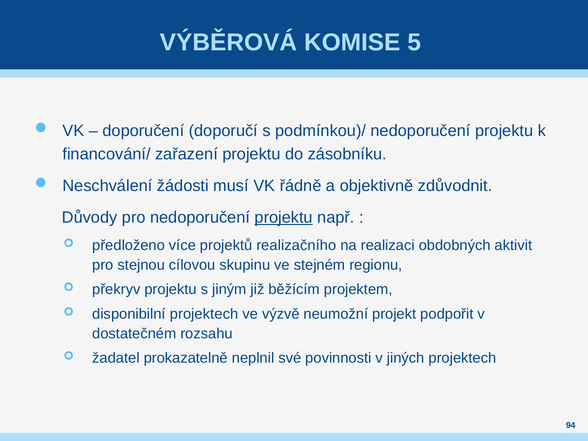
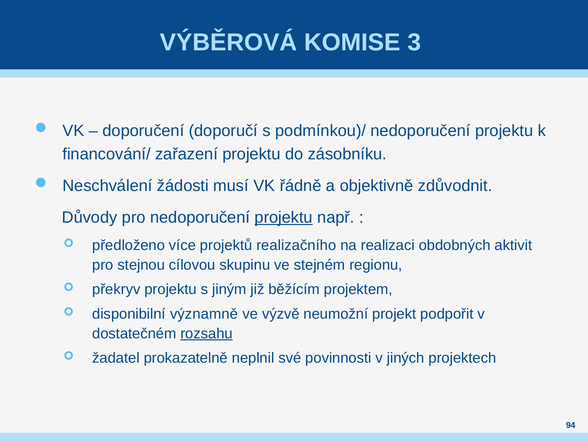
5: 5 -> 3 (414, 42)
disponibilní projektech: projektech -> významně (204, 314)
rozsahu underline: none -> present (207, 334)
